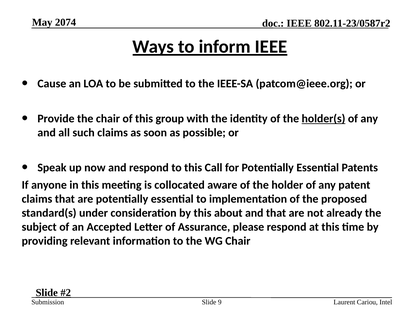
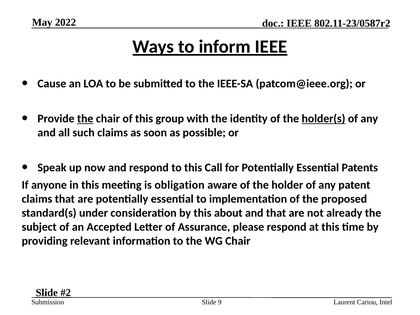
2074: 2074 -> 2022 (66, 22)
the underline: none -> present (85, 119)
collocated: collocated -> obligation (180, 185)
